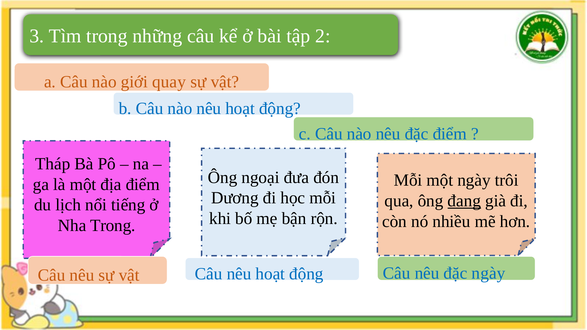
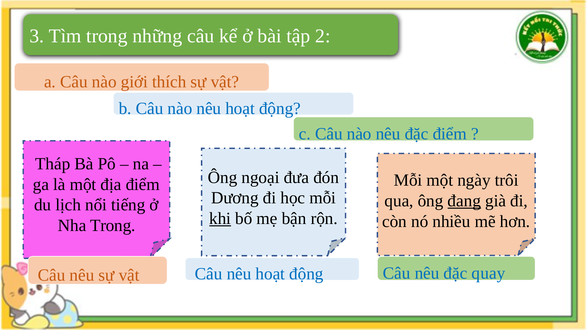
quay: quay -> thích (169, 82)
khi underline: none -> present (220, 219)
đặc ngày: ngày -> quay (489, 273)
